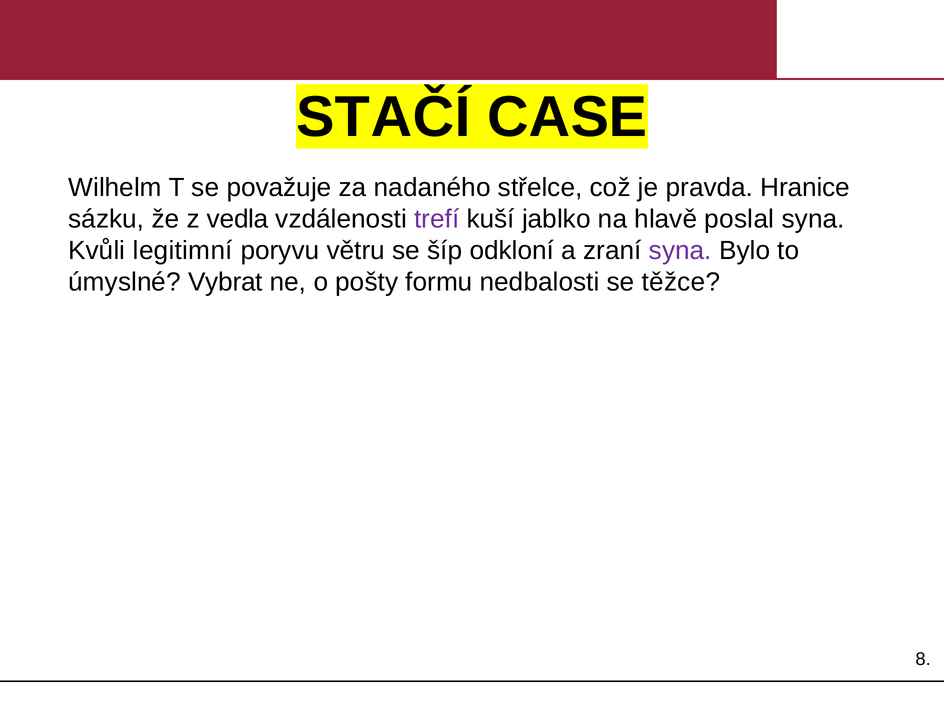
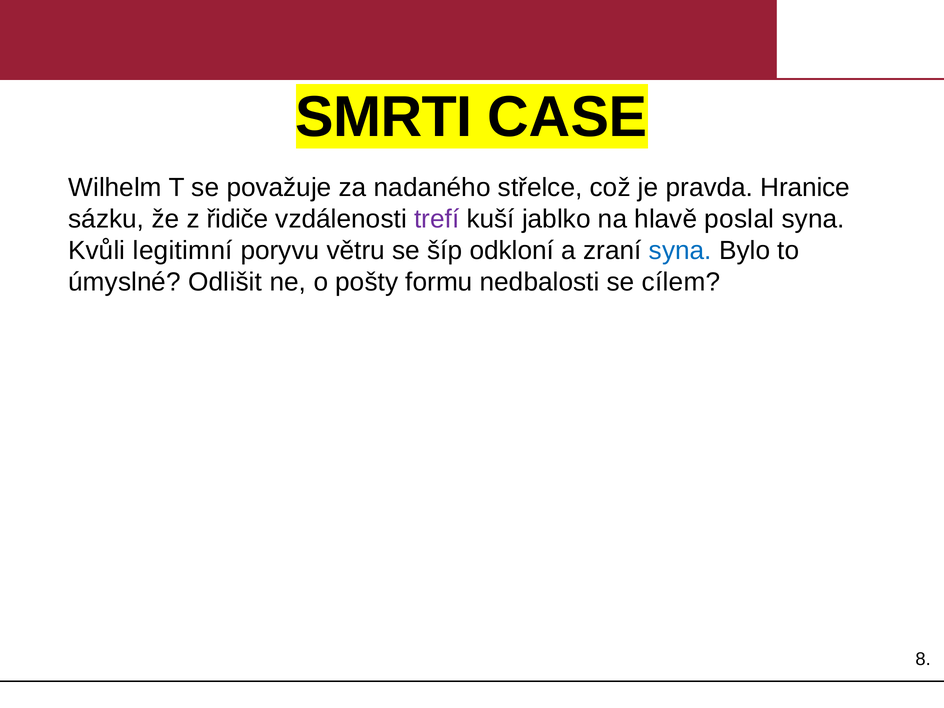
STAČÍ: STAČÍ -> SMRTI (384, 117)
vedla: vedla -> řidiče (238, 219)
syna colour: purple -> blue (680, 250)
Vybrat: Vybrat -> Odlišit (225, 282)
těžce: těžce -> cílem (681, 282)
